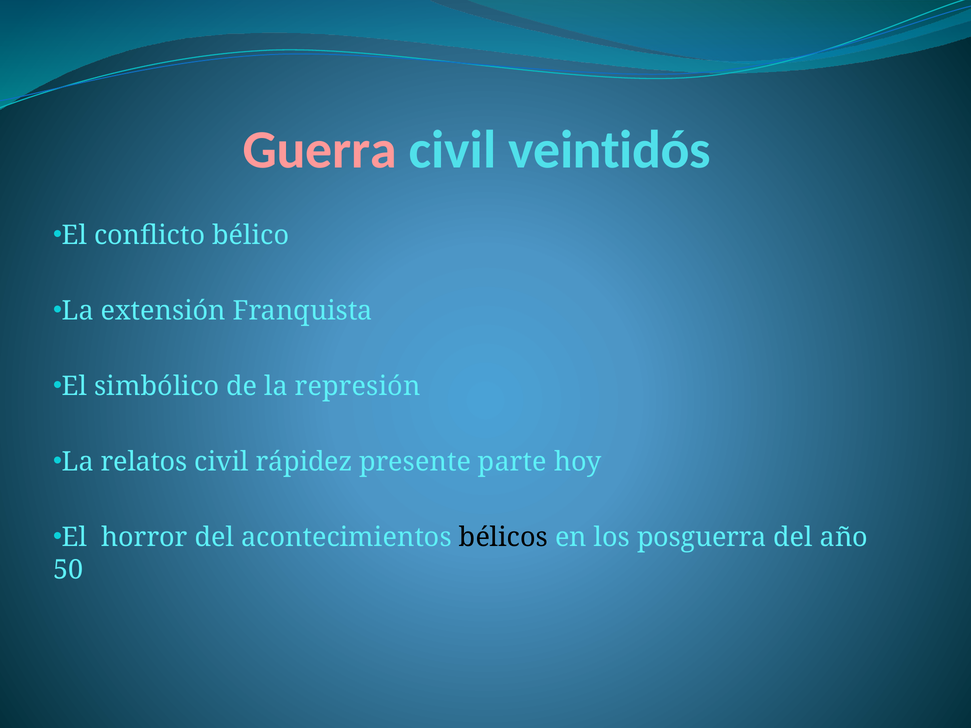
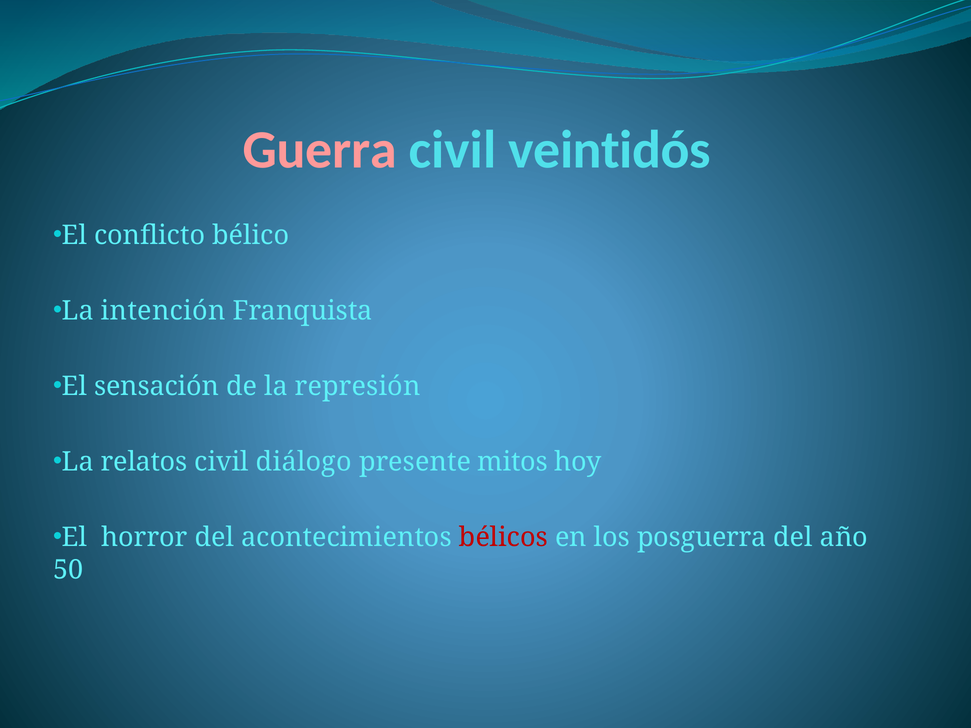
extensión: extensión -> intención (163, 311)
simbólico: simbólico -> sensación (157, 386)
rápidez: rápidez -> diálogo (304, 462)
parte: parte -> mitos (513, 462)
bélicos colour: black -> red (503, 537)
